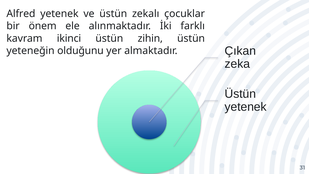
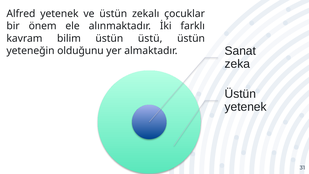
ikinci: ikinci -> bilim (69, 38)
zihin: zihin -> üstü (150, 38)
Çıkan: Çıkan -> Sanat (240, 51)
